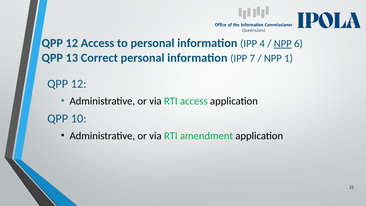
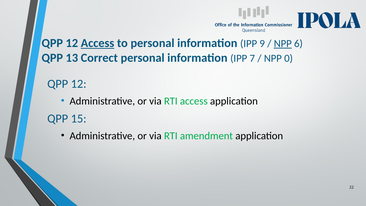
Access underline: none -> present (98, 43)
4: 4 -> 9 (262, 44)
1: 1 -> 0 (289, 58)
10: 10 -> 15 (79, 119)
